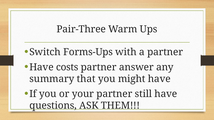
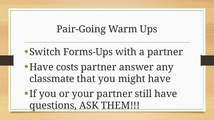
Pair-Three: Pair-Three -> Pair-Going (81, 29)
summary: summary -> classmate (52, 79)
